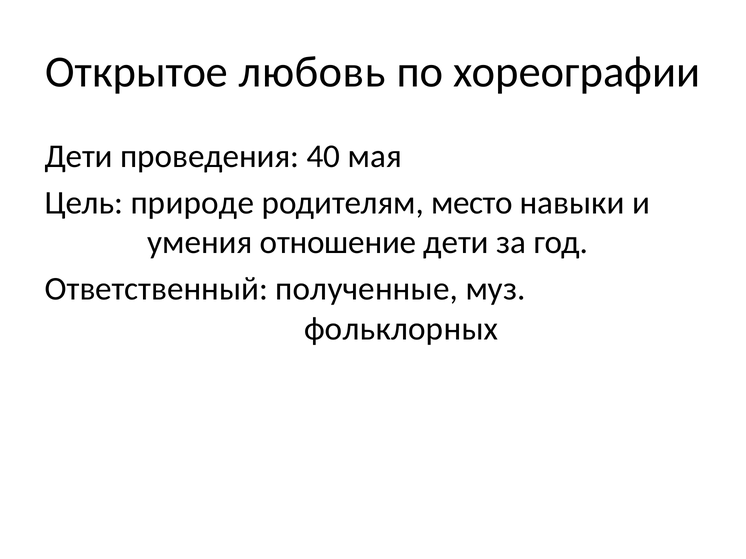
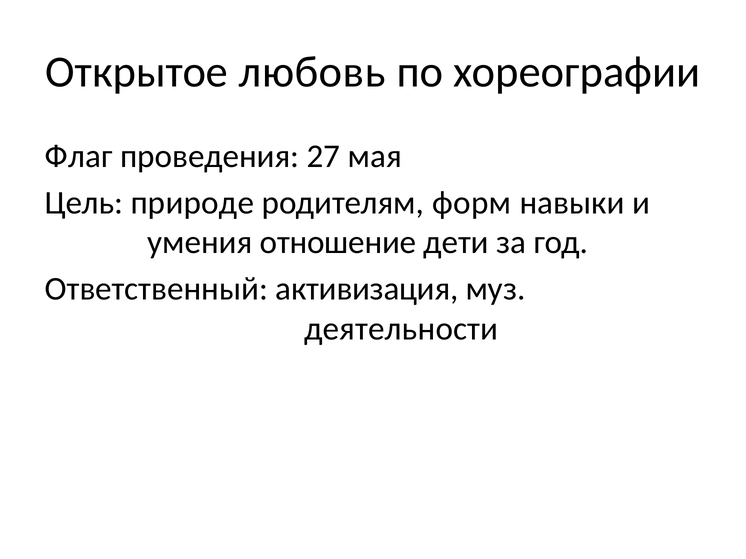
Дети: Дети -> Флаг (79, 156)
40: 40 -> 27 (323, 156)
место: место -> форм (472, 203)
полученные: полученные -> активизация (367, 289)
фольклорных: фольклорных -> деятельности (401, 329)
